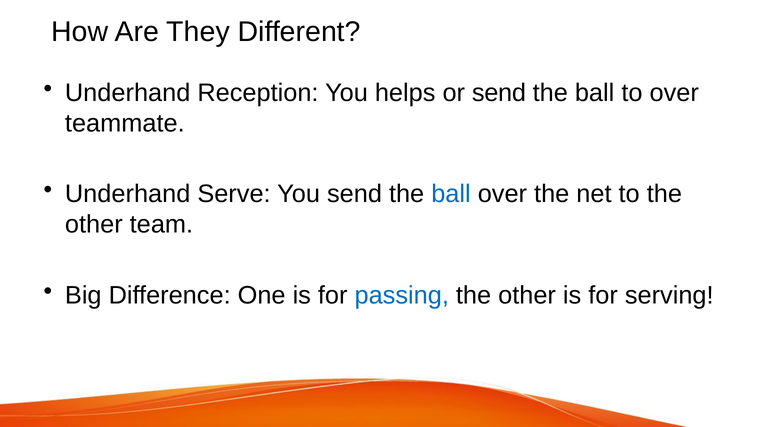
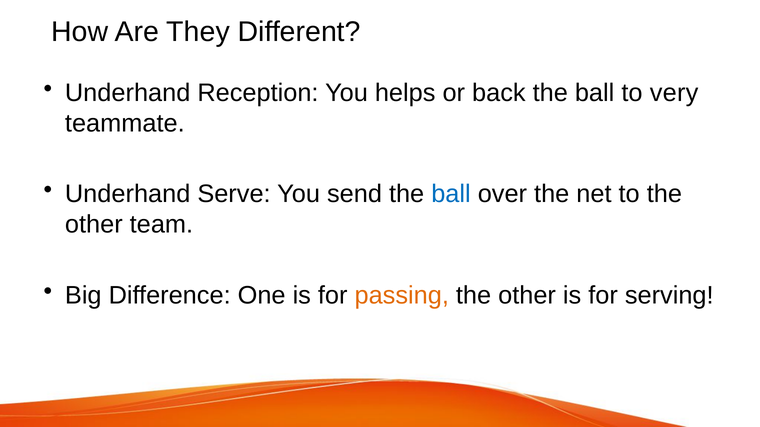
or send: send -> back (499, 93)
to over: over -> very (674, 93)
passing colour: blue -> orange (402, 296)
